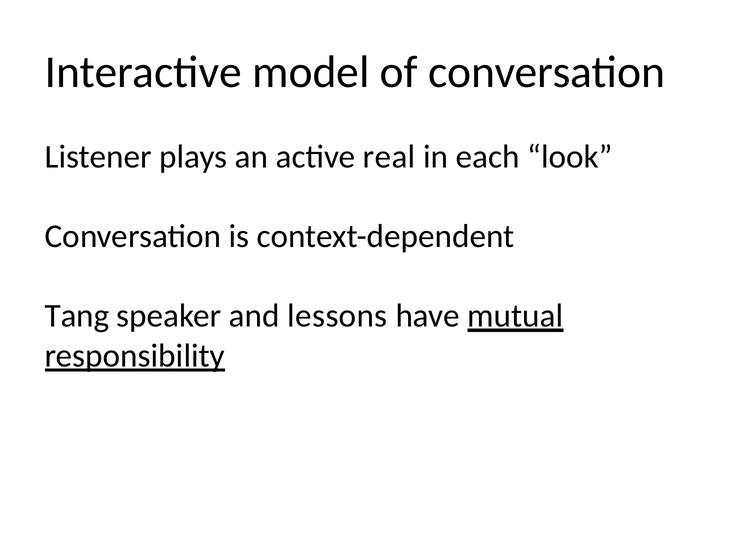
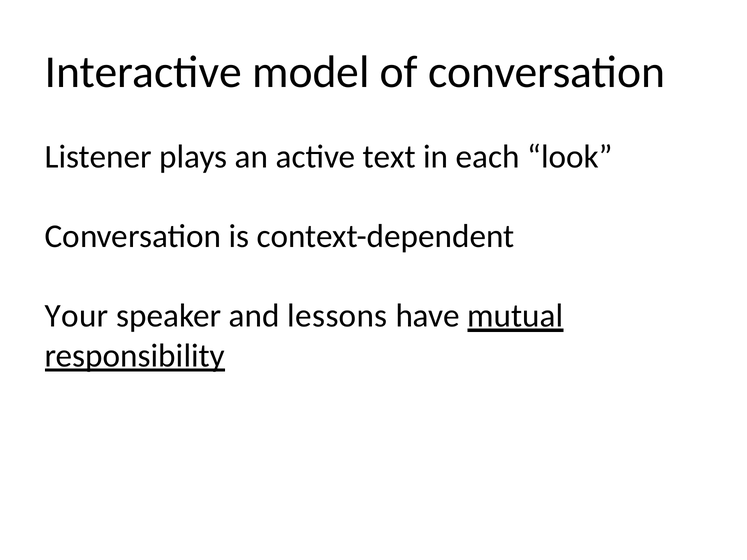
real: real -> text (389, 157)
Tang: Tang -> Your (77, 316)
